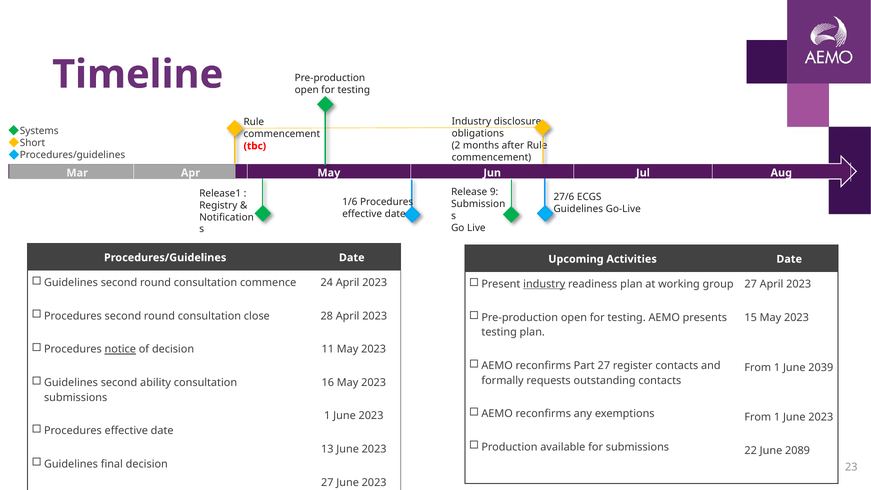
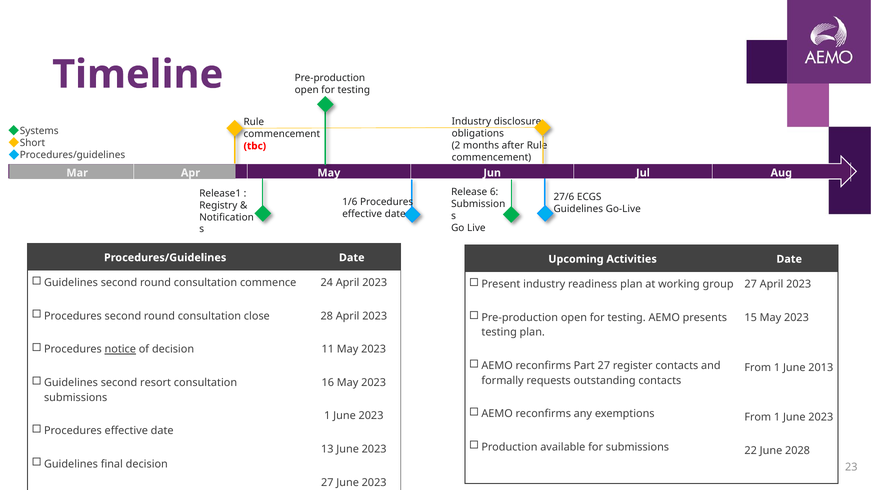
9: 9 -> 6 (494, 192)
industry underline: present -> none (544, 284)
2039: 2039 -> 2013 (821, 367)
ability: ability -> resort (156, 383)
2089: 2089 -> 2028 (798, 451)
